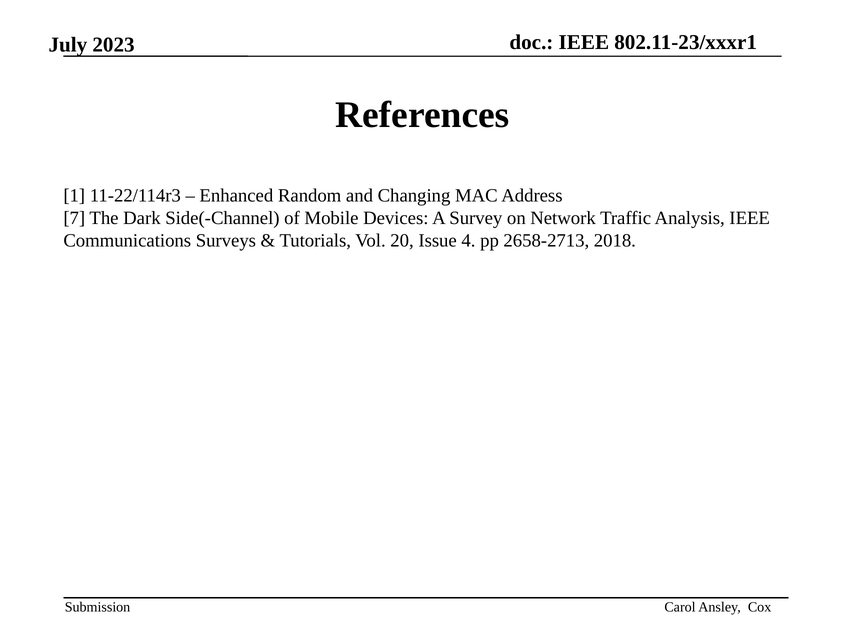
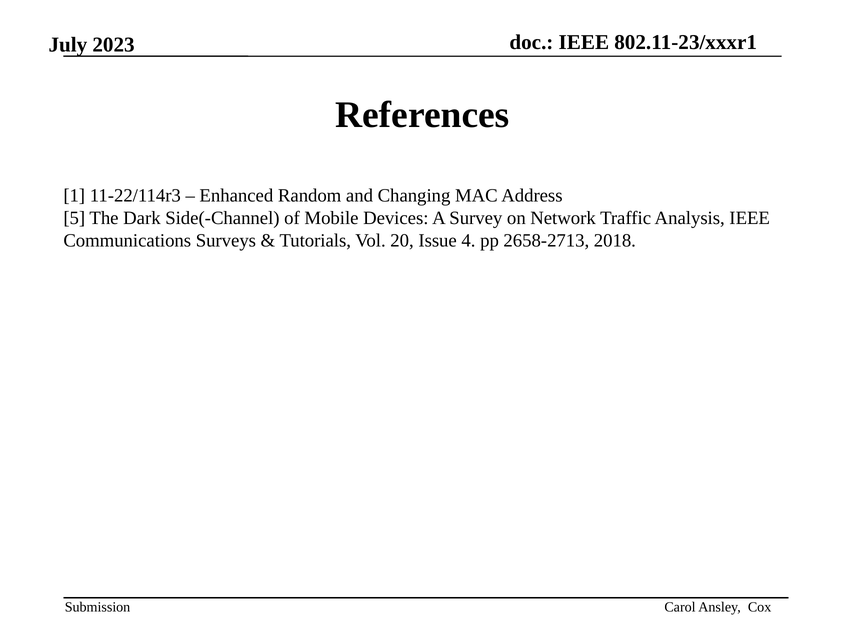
7: 7 -> 5 (74, 218)
